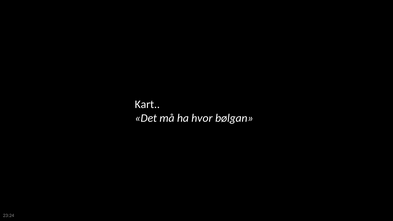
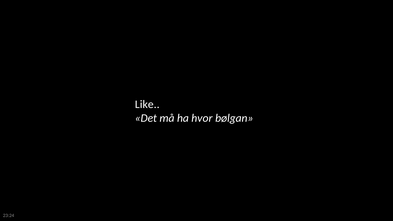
Kart: Kart -> Like (147, 104)
